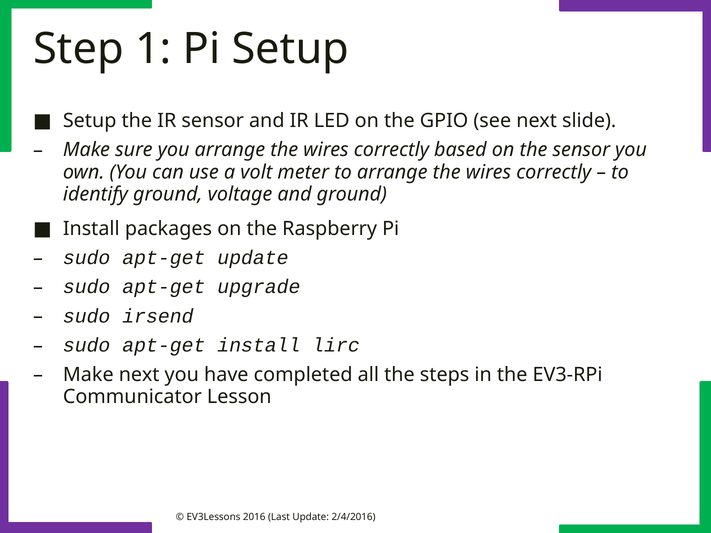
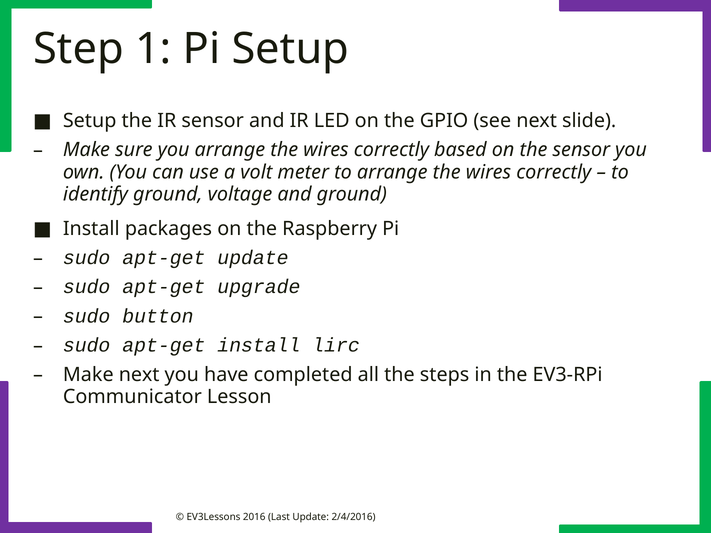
irsend: irsend -> button (158, 316)
